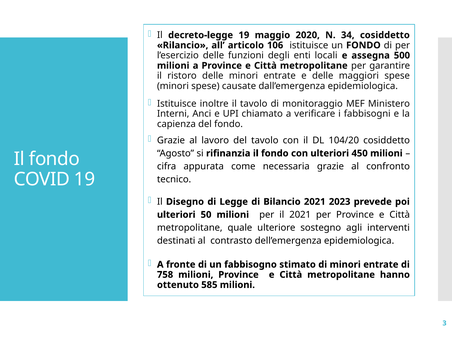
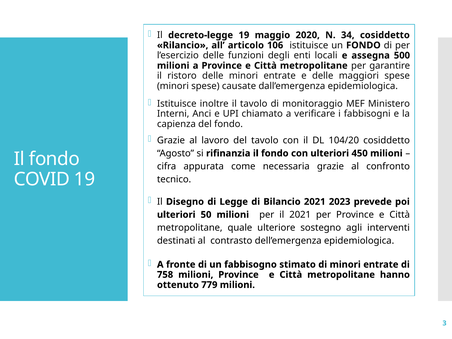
585: 585 -> 779 (209, 285)
